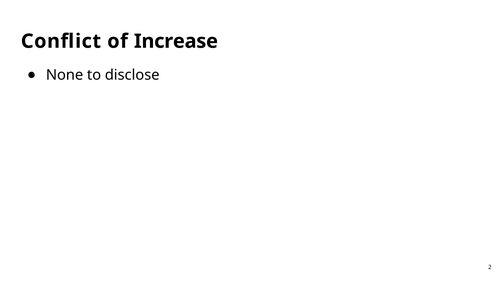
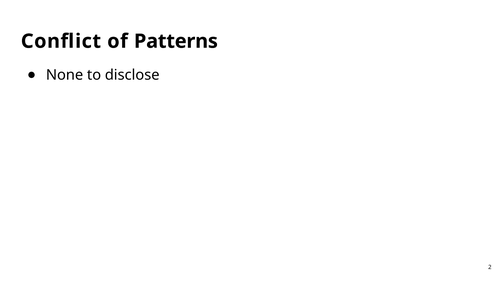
Increase: Increase -> Patterns (176, 41)
